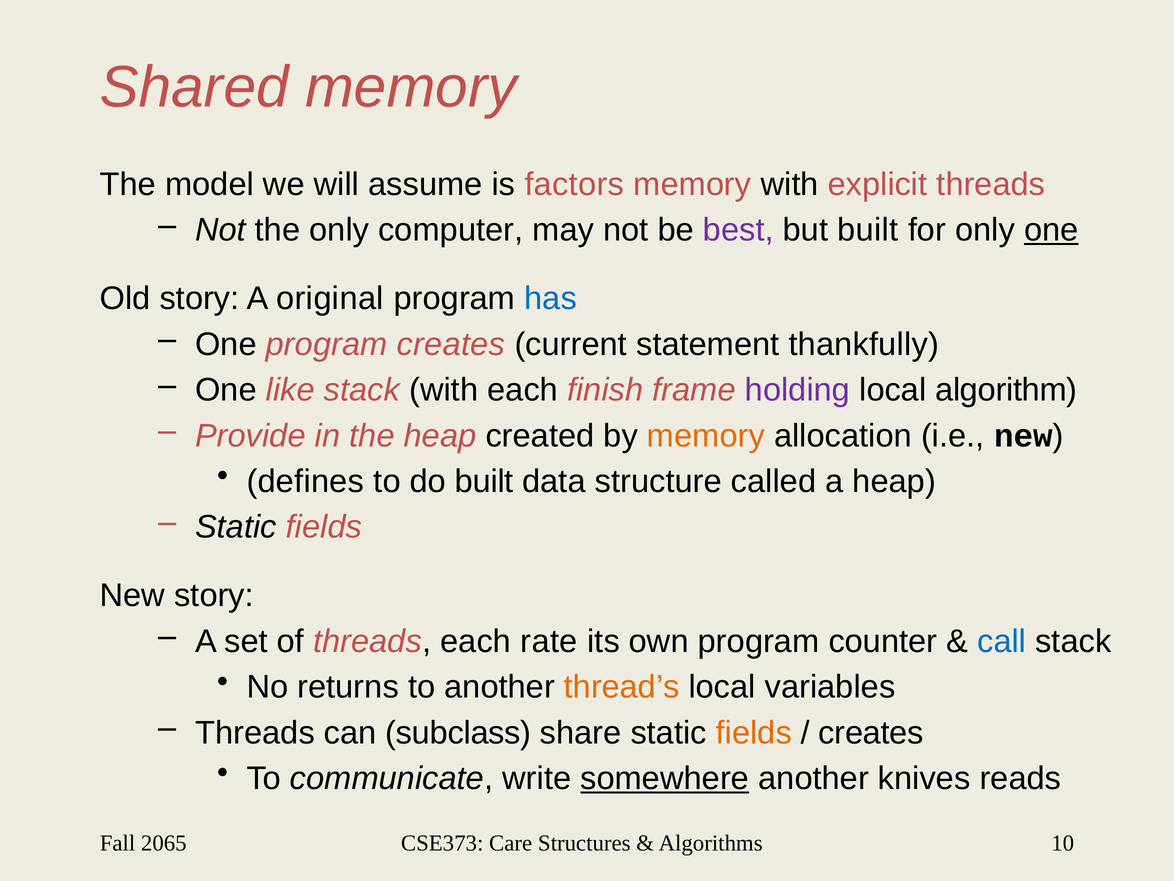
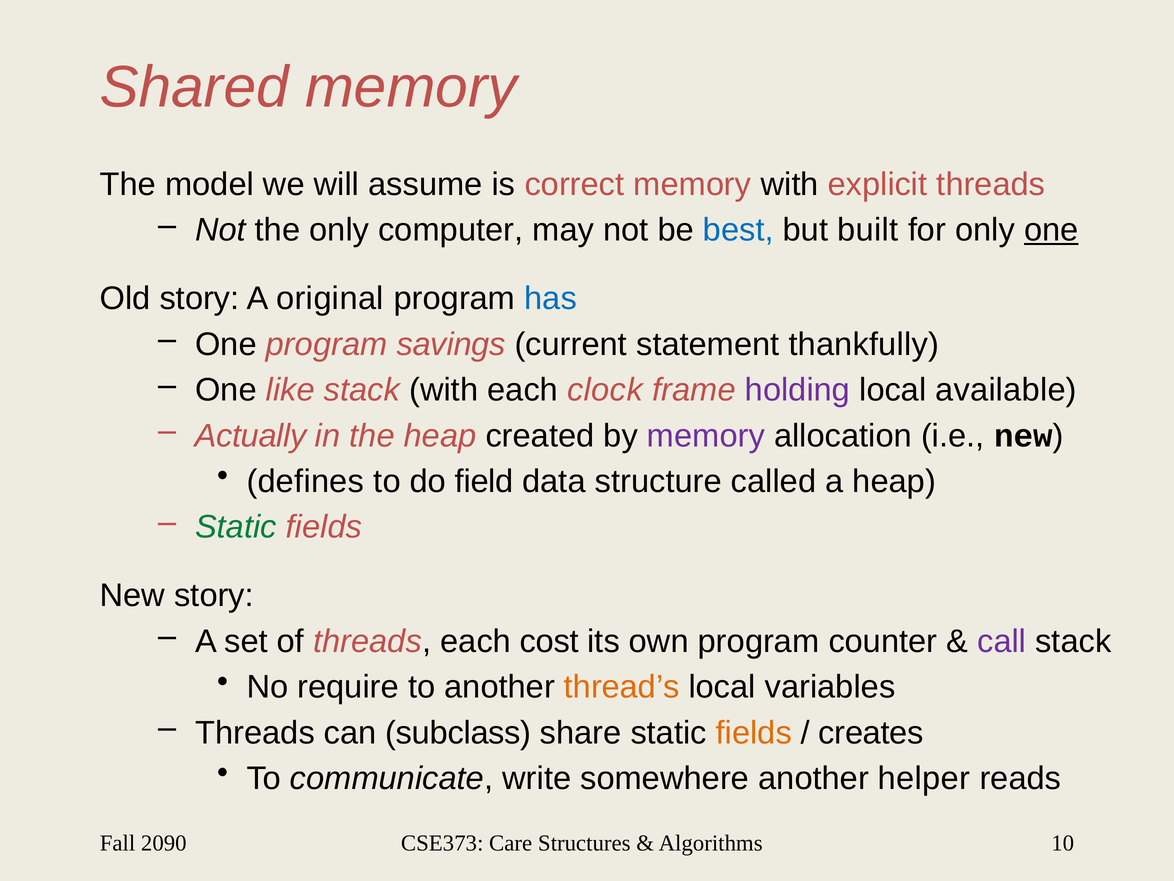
factors: factors -> correct (574, 184)
best colour: purple -> blue (738, 230)
program creates: creates -> savings (451, 344)
finish: finish -> clock (605, 390)
algorithm: algorithm -> available (1006, 390)
Provide: Provide -> Actually (251, 435)
memory colour: orange -> purple (706, 435)
do built: built -> field (484, 481)
Static colour: black -> green (236, 527)
rate: rate -> cost (549, 641)
call colour: blue -> purple (1002, 641)
returns: returns -> require (348, 687)
somewhere underline: present -> none (665, 778)
knives: knives -> helper (924, 778)
2065: 2065 -> 2090 (164, 843)
